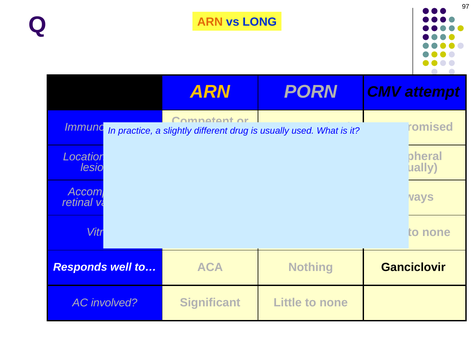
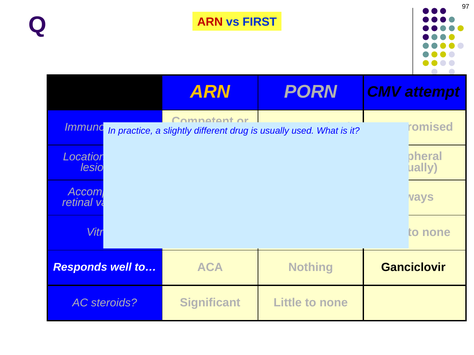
ARN colour: orange -> red (210, 22)
LONG: LONG -> FIRST (260, 22)
involved: involved -> steroids (114, 303)
